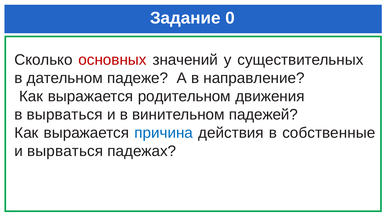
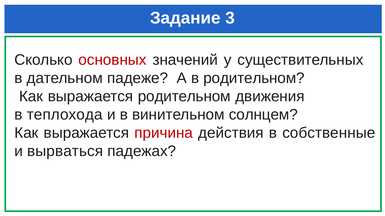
0: 0 -> 3 (230, 18)
в направление: направление -> родительном (254, 78)
в вырваться: вырваться -> теплохода (65, 115)
падежей: падежей -> солнцем (263, 115)
причина colour: blue -> red (164, 133)
